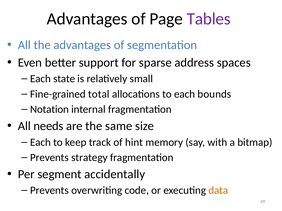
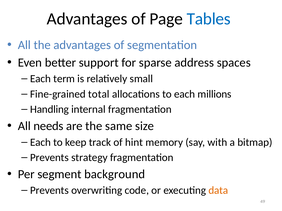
Tables colour: purple -> blue (209, 19)
state: state -> term (64, 79)
bounds: bounds -> millions (215, 94)
Notation: Notation -> Handling (50, 110)
accidentally: accidentally -> background (115, 175)
